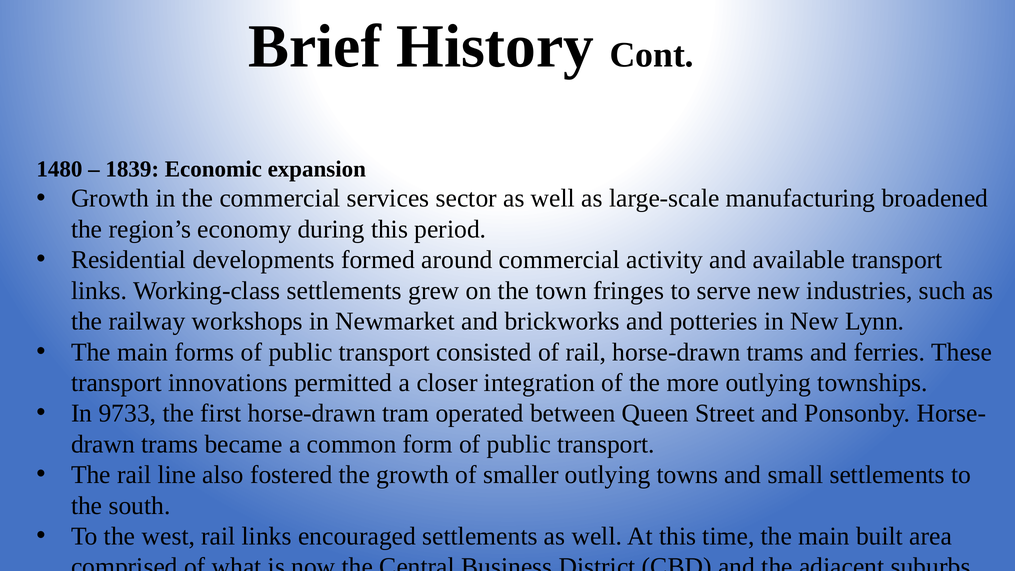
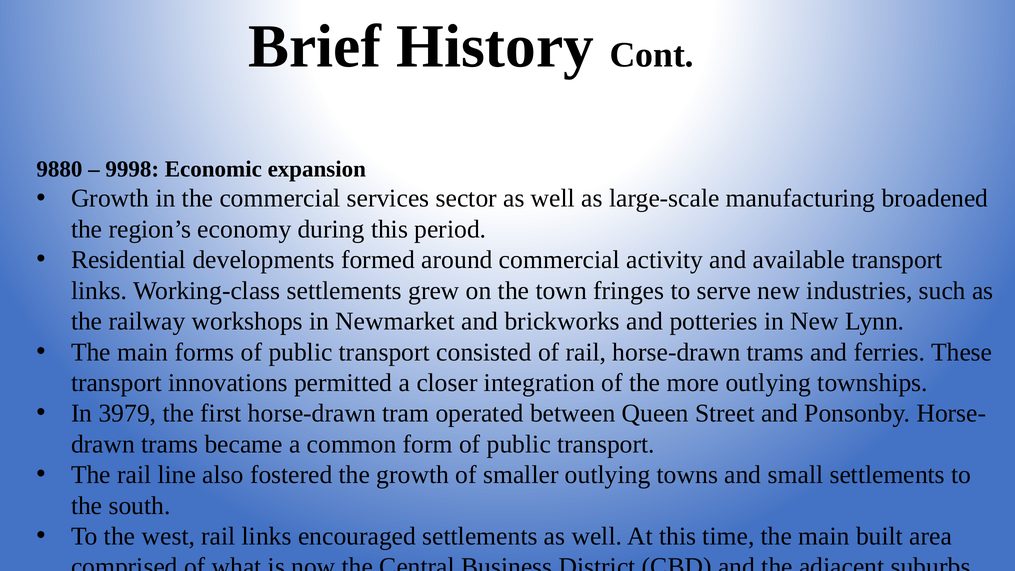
1480: 1480 -> 9880 (59, 169)
1839: 1839 -> 9998 (132, 169)
9733: 9733 -> 3979 (127, 413)
